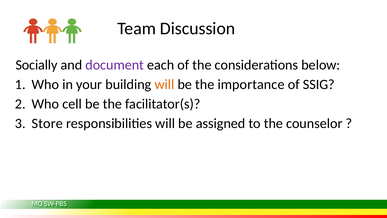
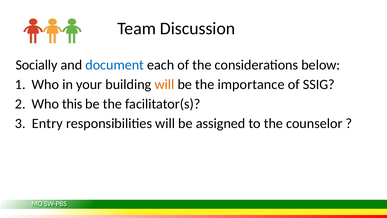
document colour: purple -> blue (115, 65)
cell: cell -> this (72, 104)
Store: Store -> Entry (47, 123)
